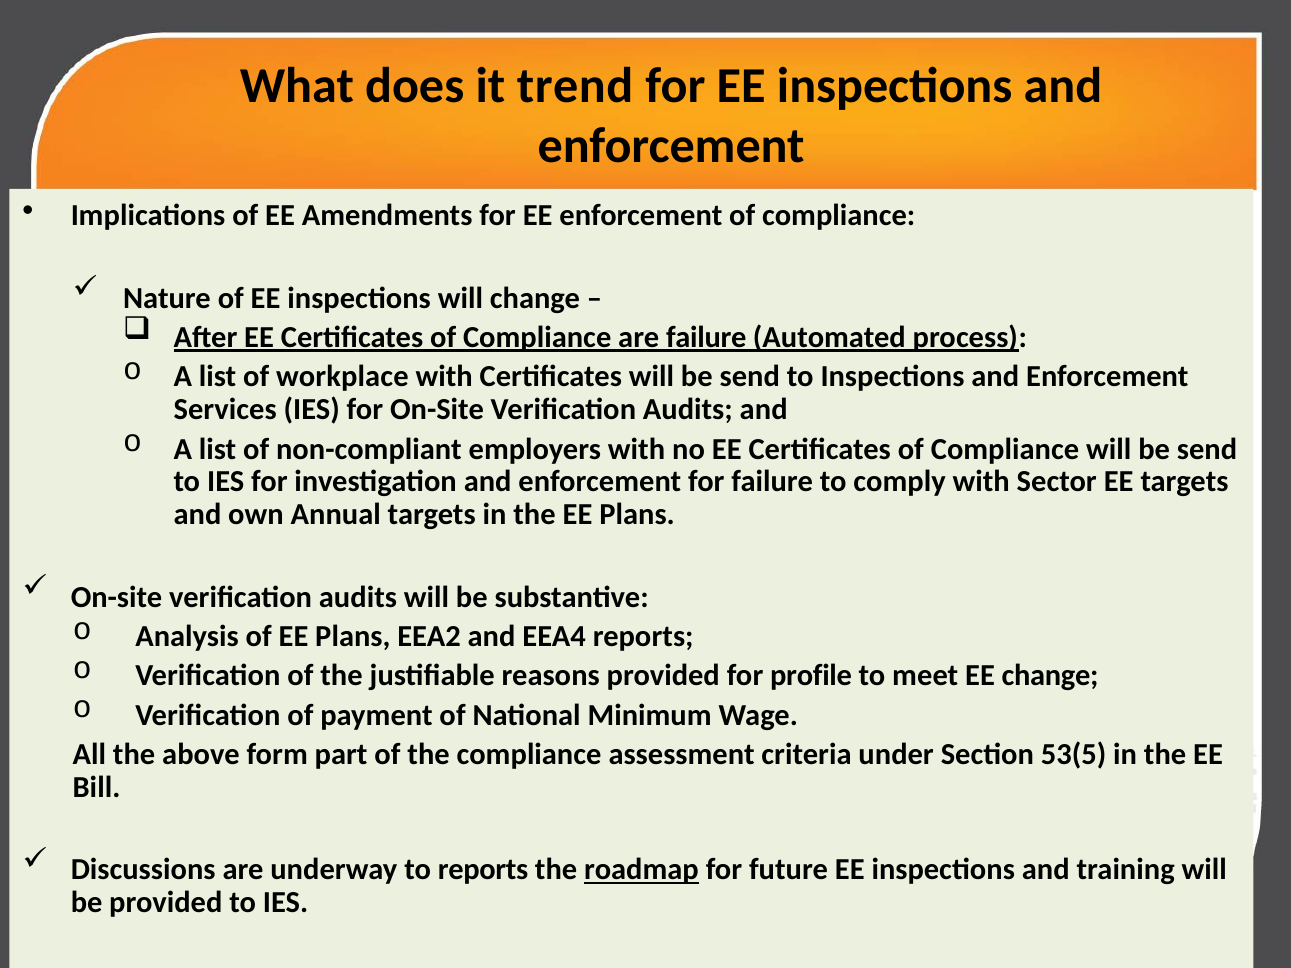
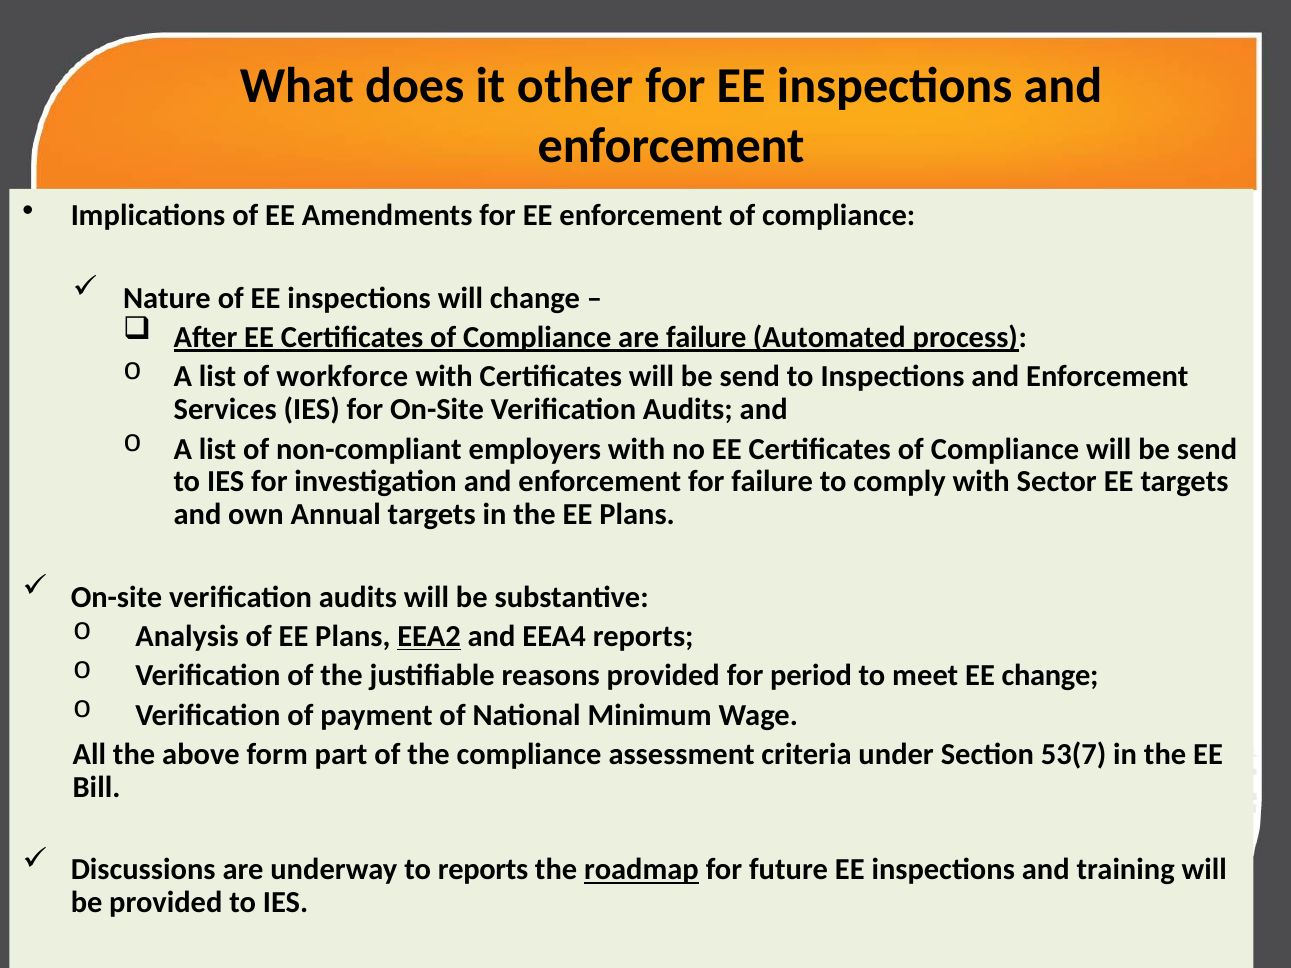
trend: trend -> other (575, 86)
workplace: workplace -> workforce (342, 377)
EEA2 underline: none -> present (429, 637)
profile: profile -> period (811, 676)
53(5: 53(5 -> 53(7 (1074, 755)
